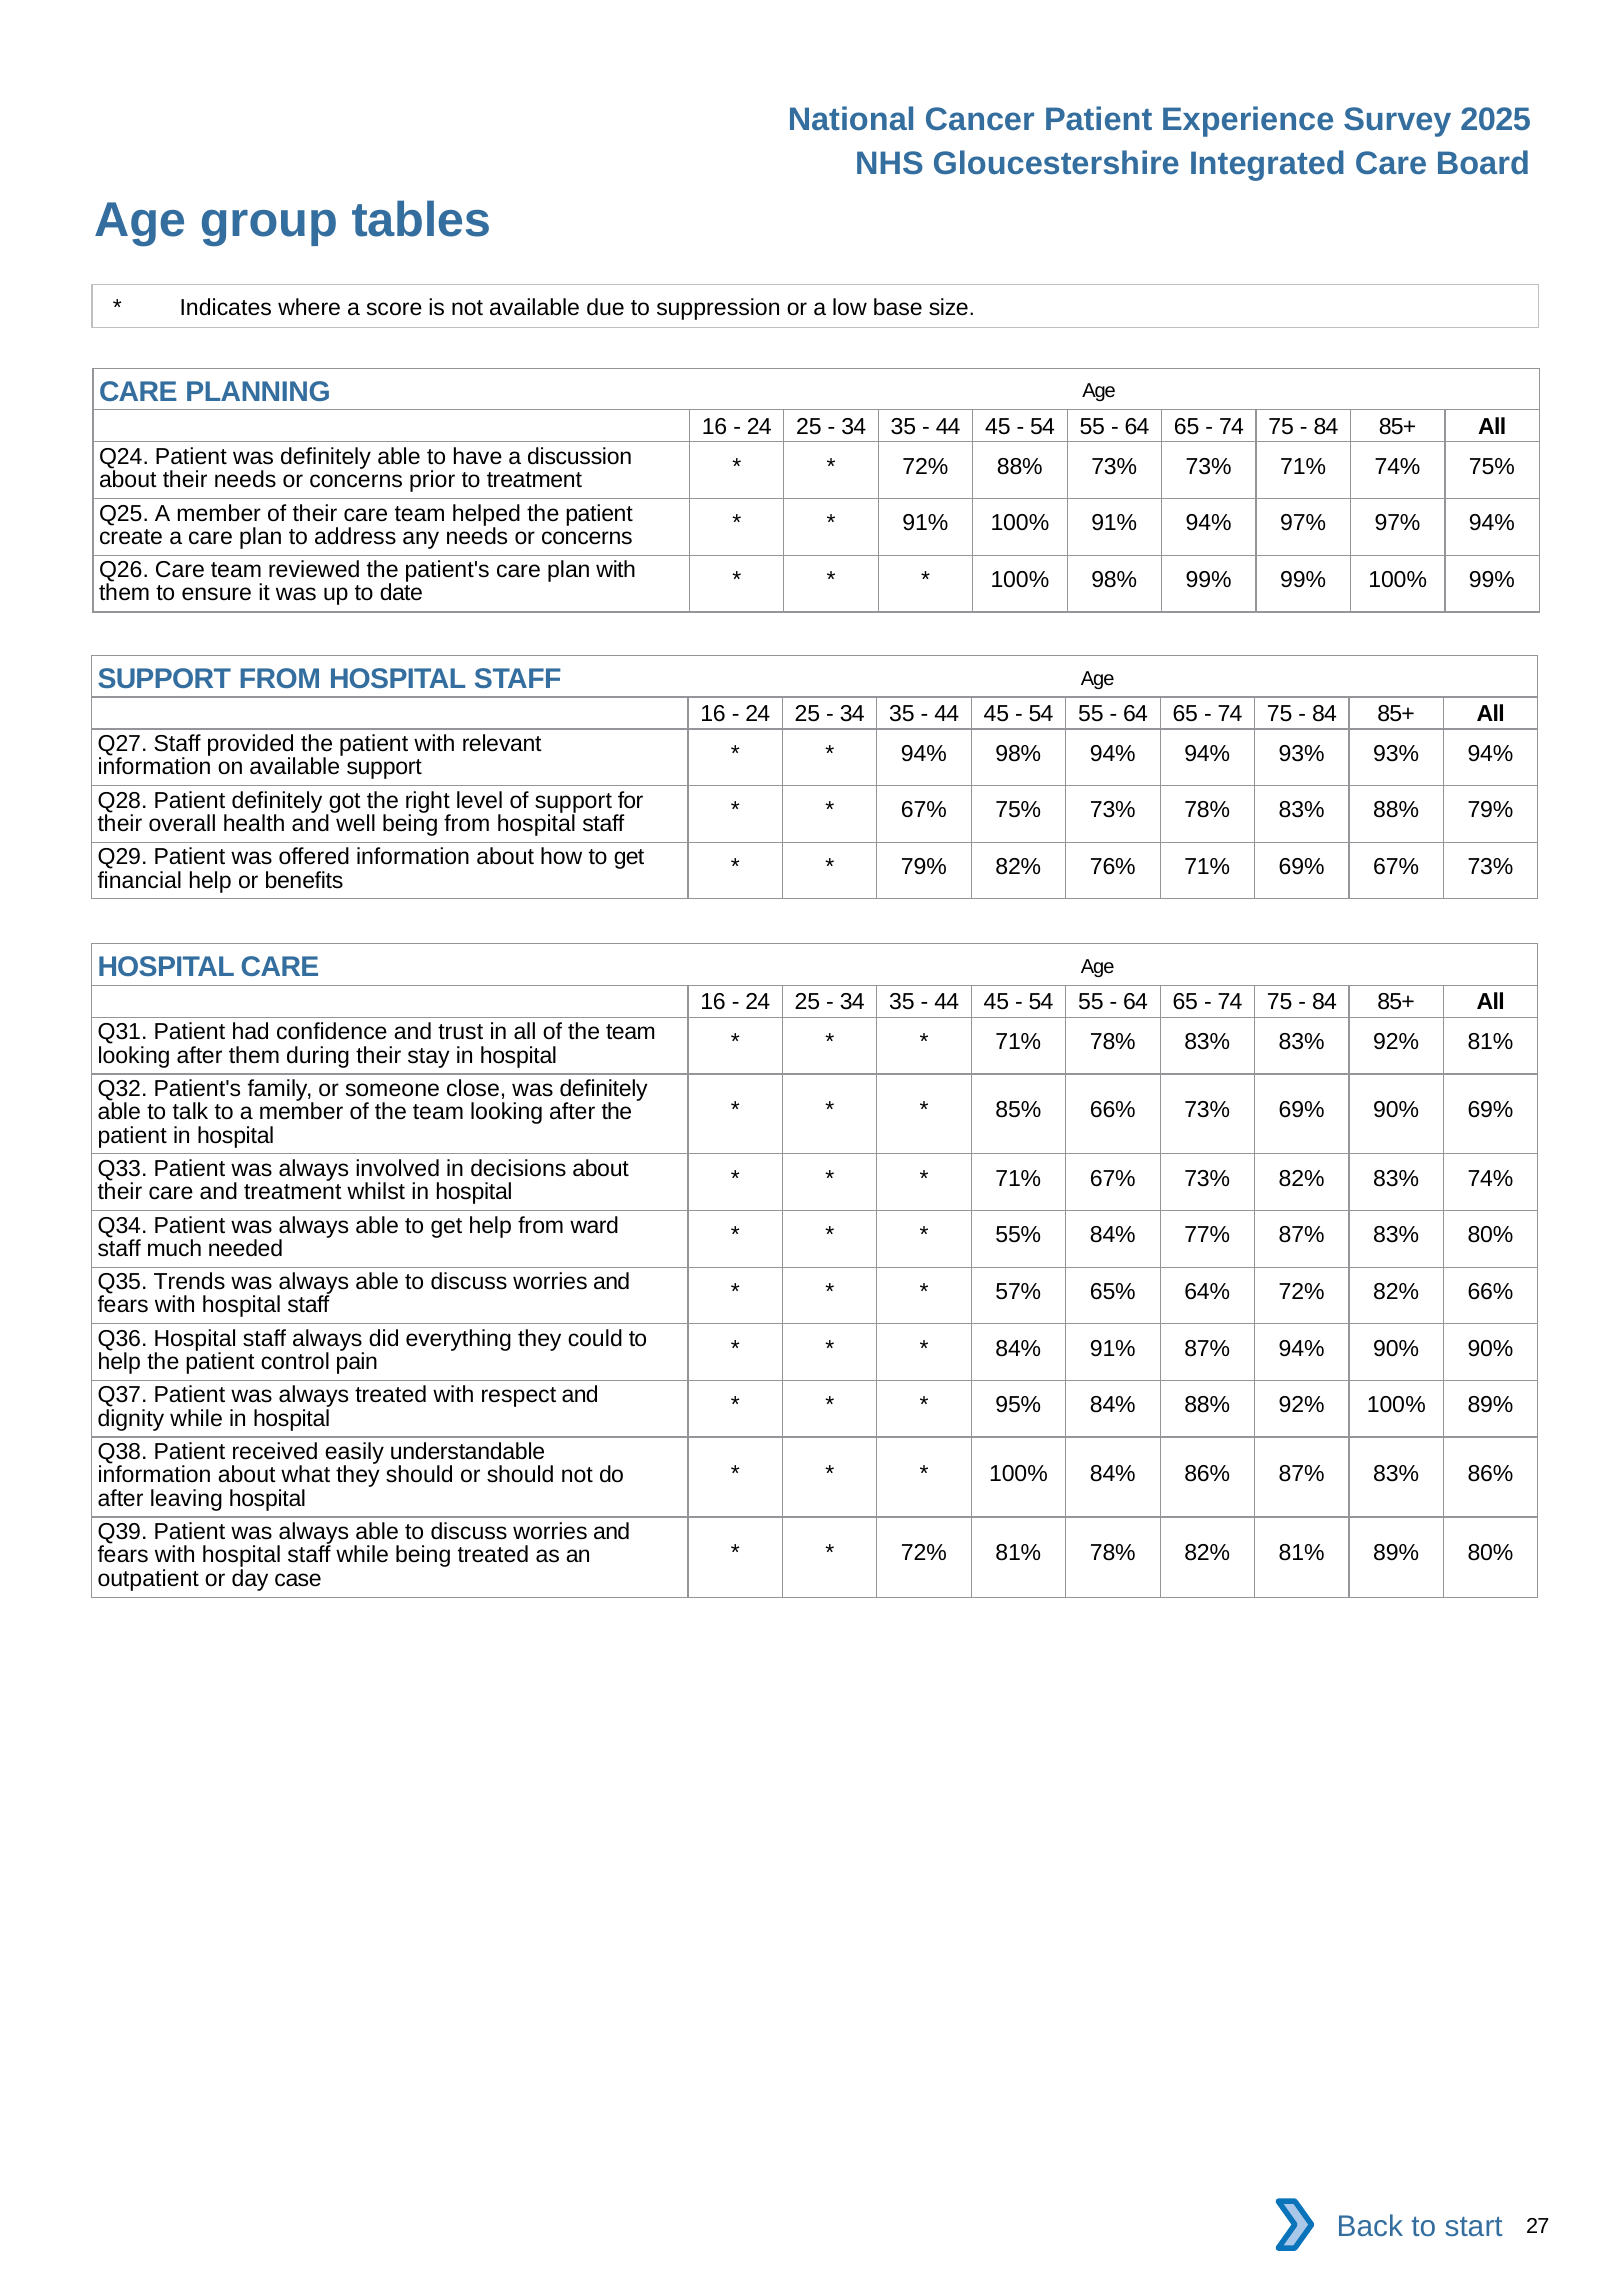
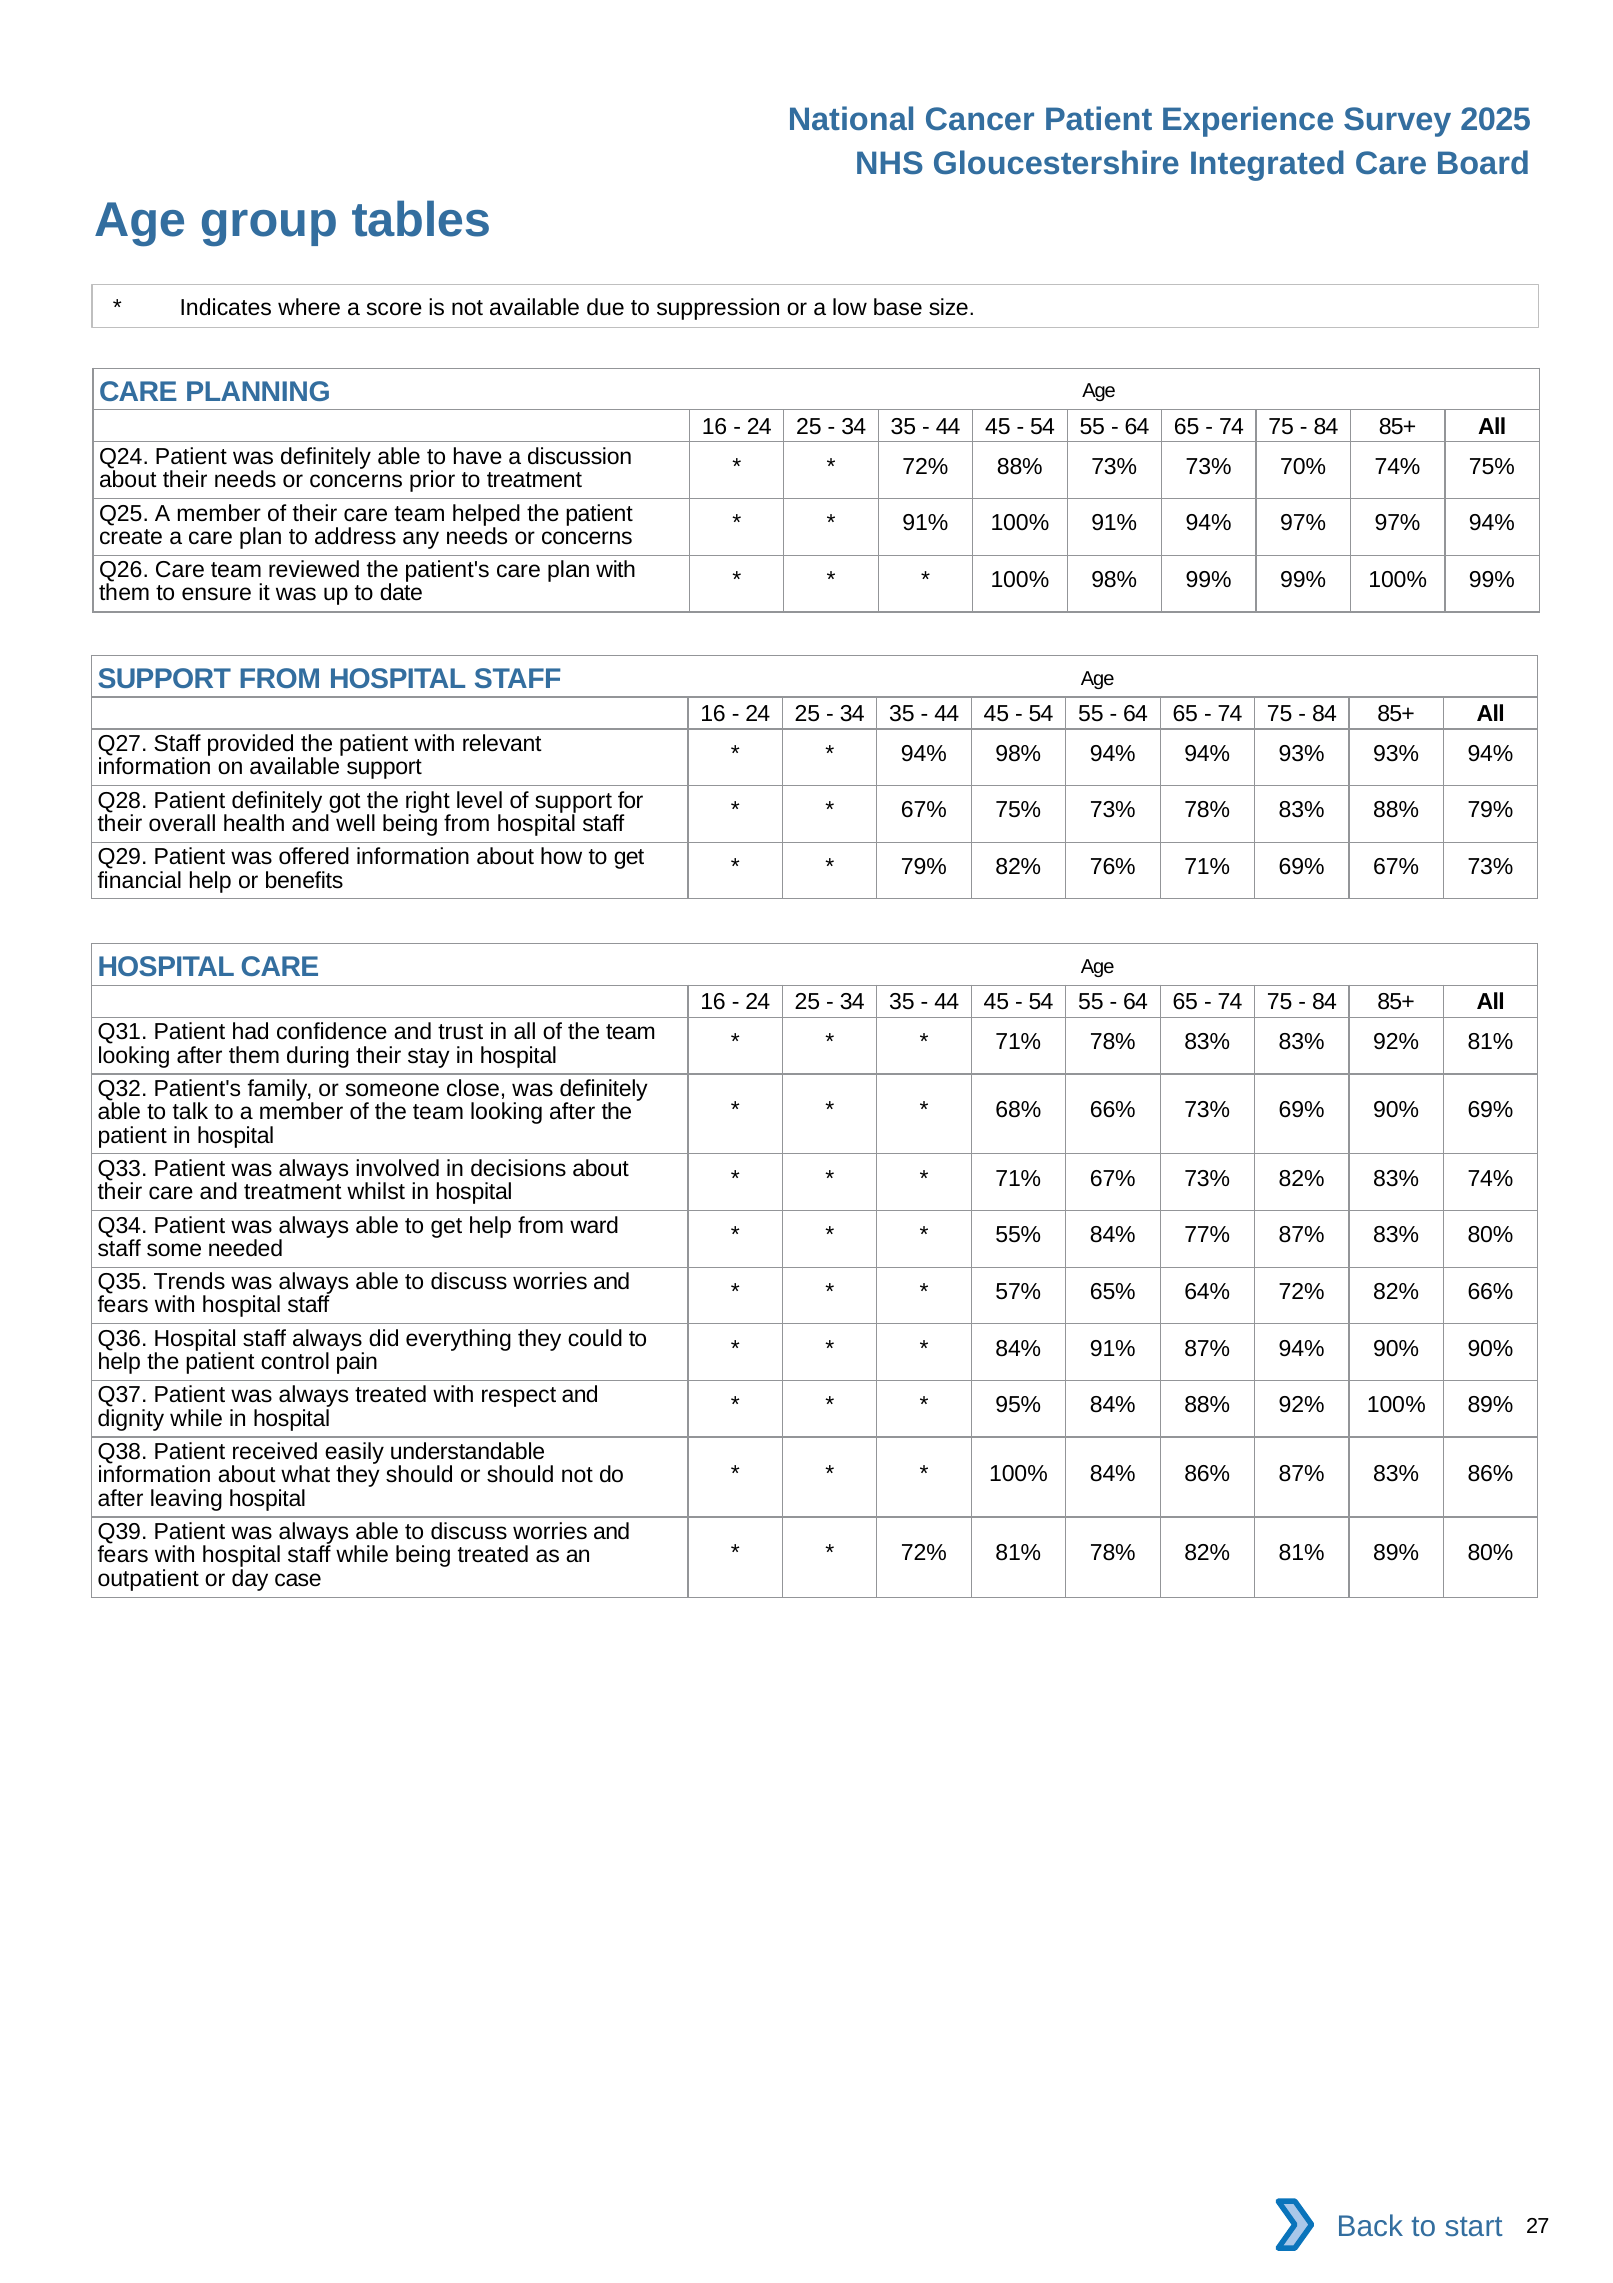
73% 71%: 71% -> 70% (1303, 466)
85%: 85% -> 68% (1018, 1110)
much: much -> some (174, 1249)
